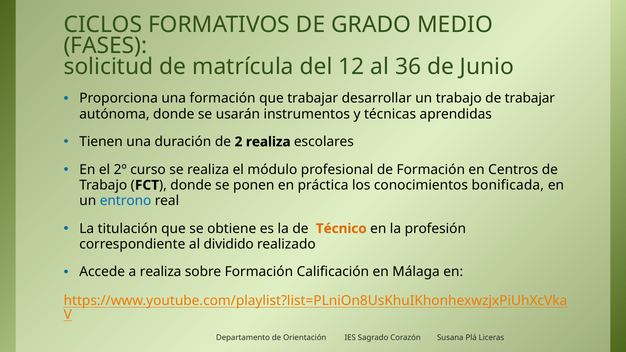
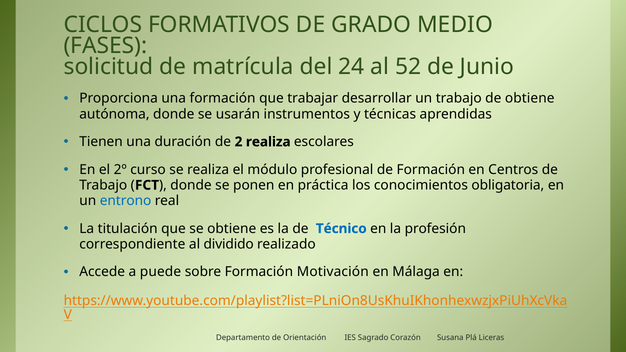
12: 12 -> 24 (351, 67)
36: 36 -> 52 (408, 67)
de trabajar: trabajar -> obtiene (530, 98)
bonificada: bonificada -> obligatoria (508, 185)
Técnico colour: orange -> blue (341, 229)
a realiza: realiza -> puede (160, 272)
Calificación: Calificación -> Motivación (333, 272)
